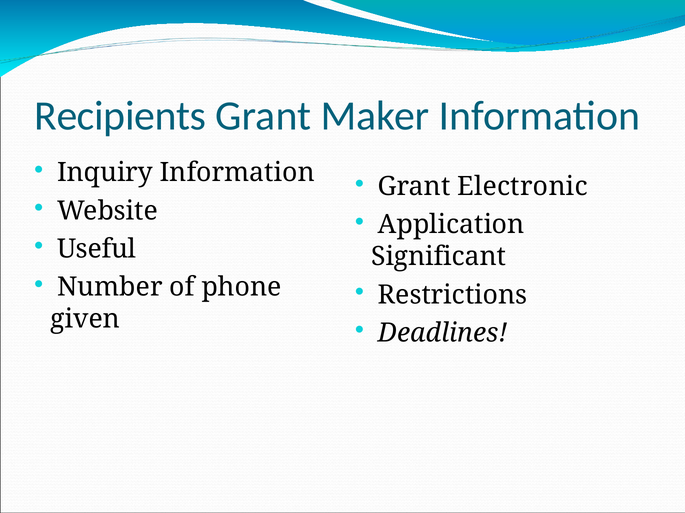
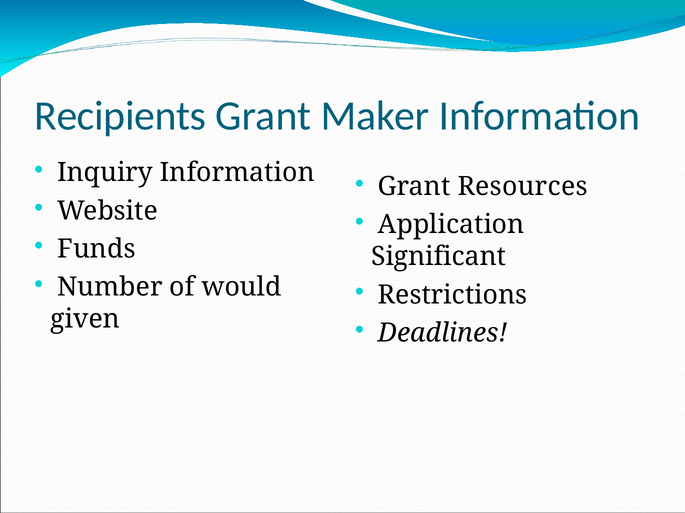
Electronic: Electronic -> Resources (523, 187)
Useful: Useful -> Funds (96, 249)
phone: phone -> would (241, 287)
